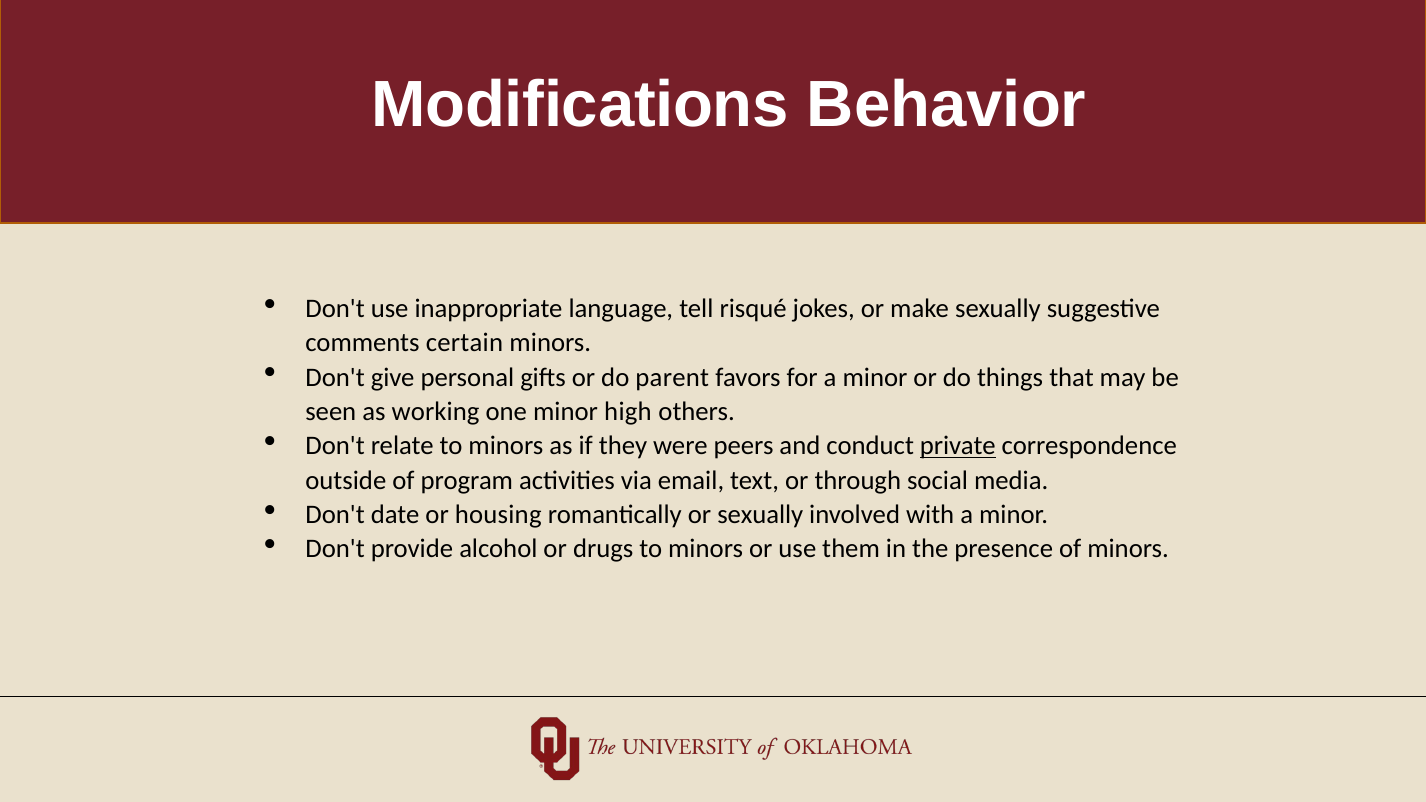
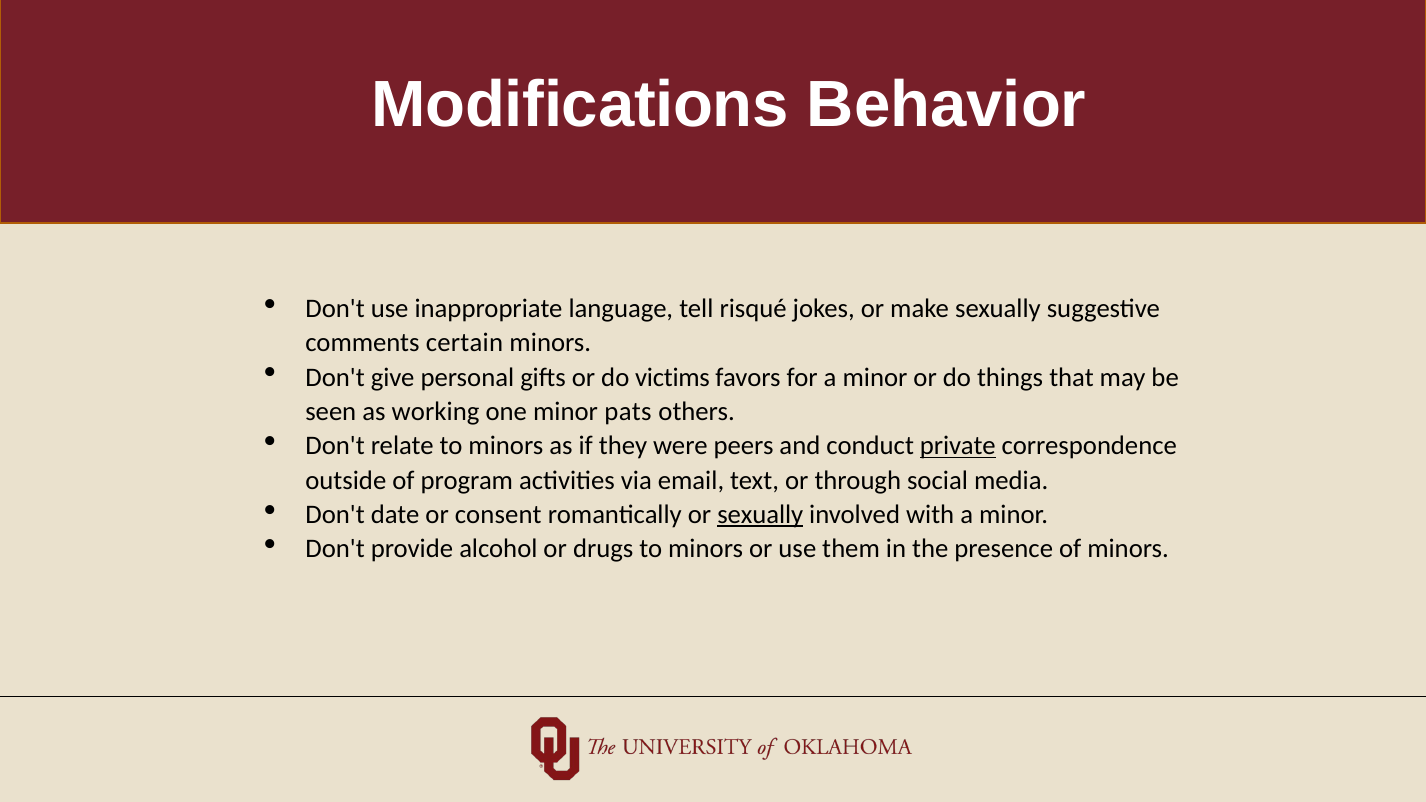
parent: parent -> victims (673, 377)
high: high -> pats (628, 412)
housing: housing -> consent (498, 515)
sexually underline: none -> present (760, 515)
